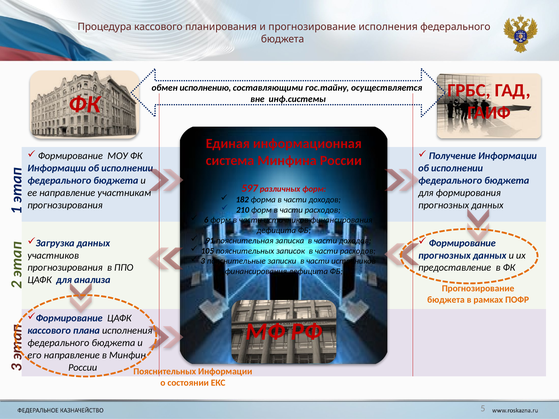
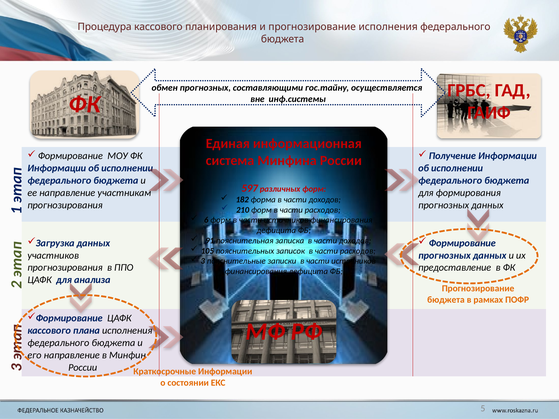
обмен исполнению: исполнению -> прогнозных (205, 88)
Пояснительных: Пояснительных -> Краткосрочные (165, 372)
